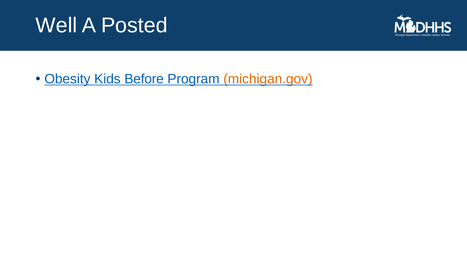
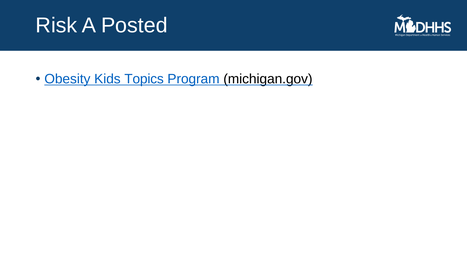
Well: Well -> Risk (56, 25)
Before: Before -> Topics (144, 79)
michigan.gov colour: orange -> black (268, 79)
